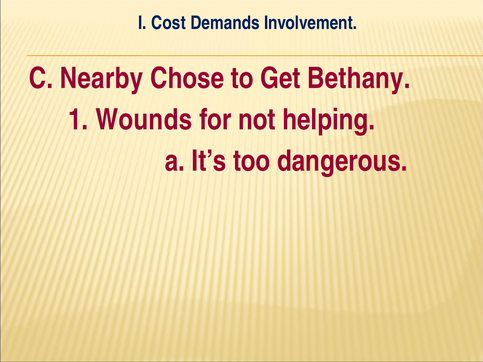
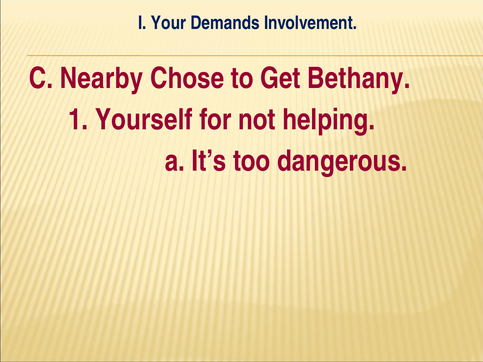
Cost: Cost -> Your (169, 23)
Wounds: Wounds -> Yourself (144, 120)
